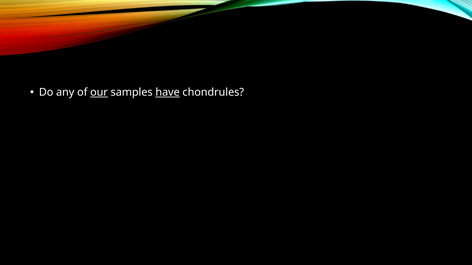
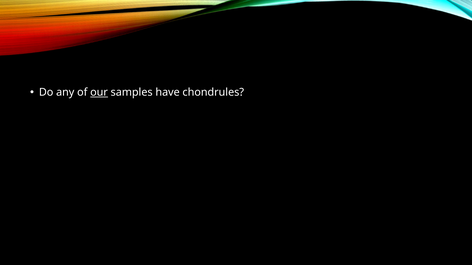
have underline: present -> none (168, 92)
